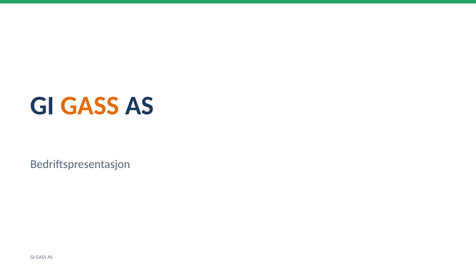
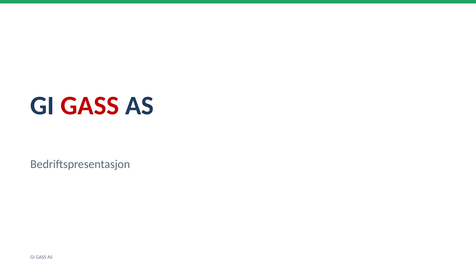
GASS colour: orange -> red (90, 106)
